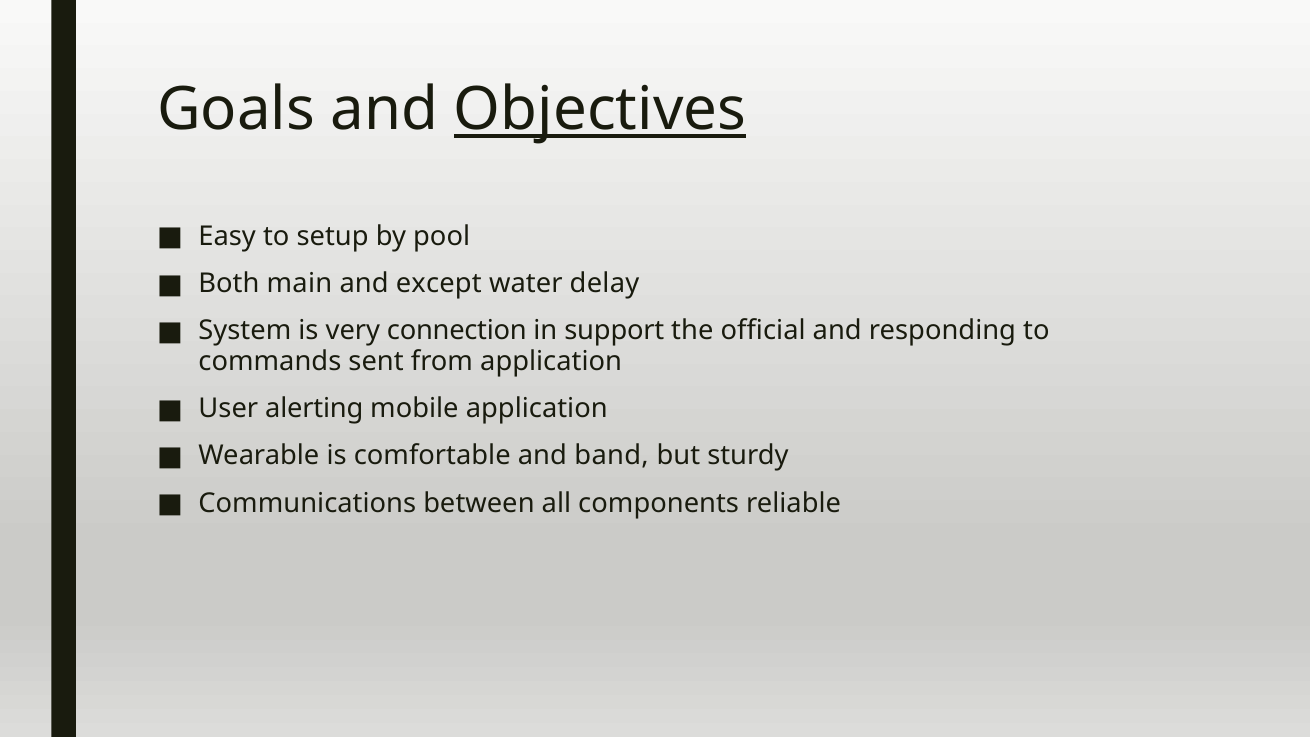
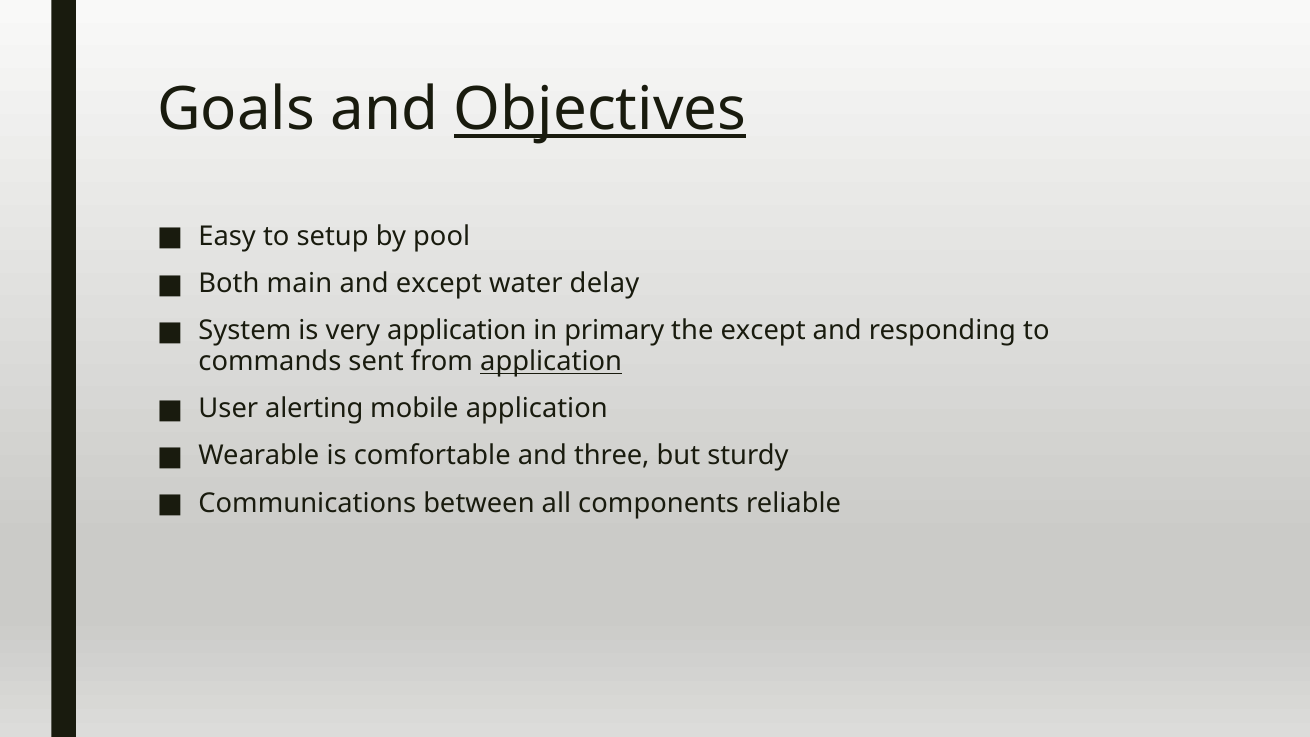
very connection: connection -> application (457, 331)
support: support -> primary (614, 331)
the official: official -> except (763, 331)
application underline: none -> present (551, 362)
band: band -> three (612, 456)
